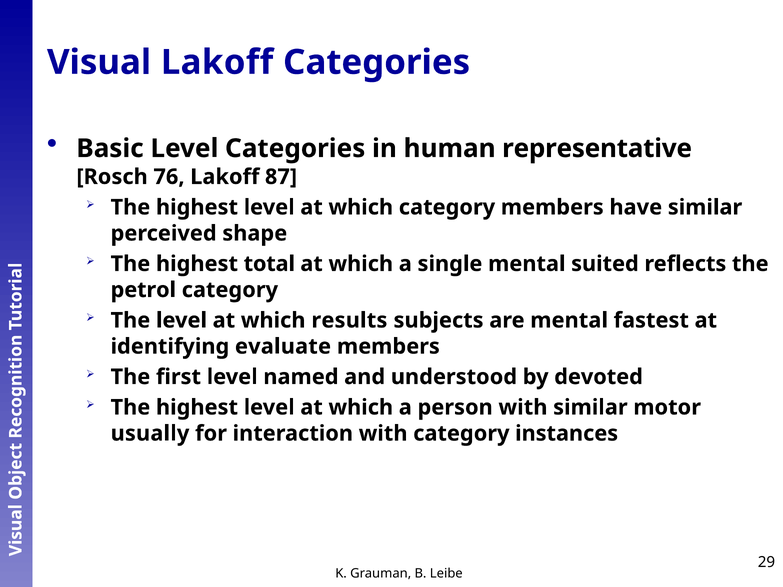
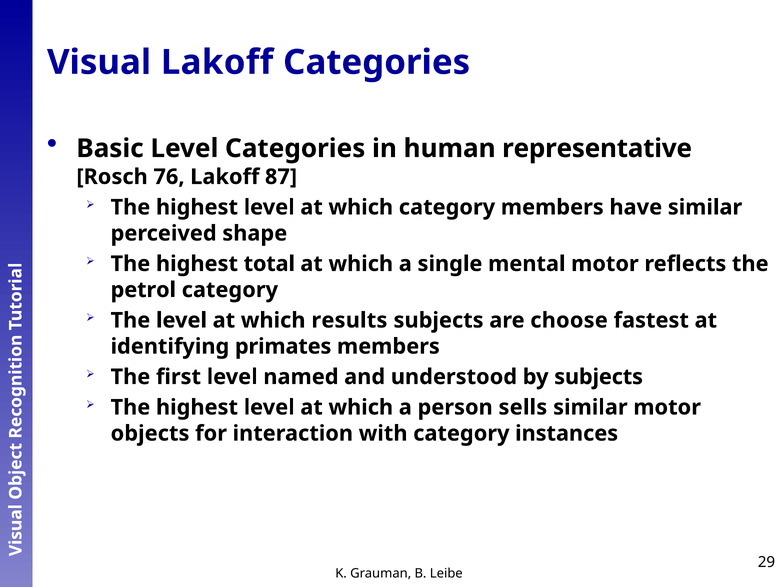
mental suited: suited -> motor (605, 264)
are mental: mental -> choose (569, 321)
evaluate: evaluate -> primates (283, 347)
by devoted: devoted -> subjects (599, 377)
person with: with -> sells (523, 408)
usually: usually -> objects (150, 434)
